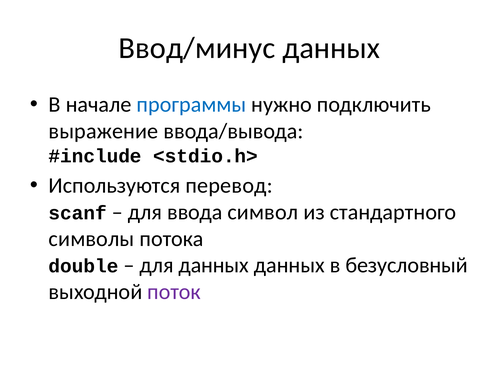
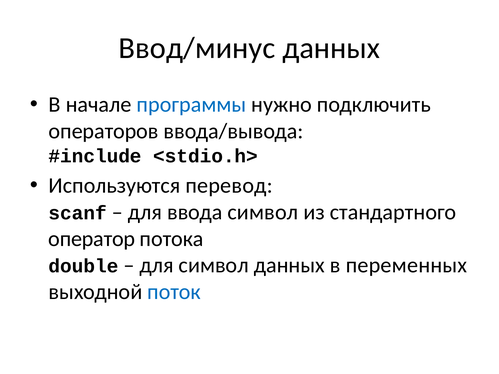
выражение: выражение -> операторов (104, 131)
символы: символы -> оператор (92, 239)
для данных: данных -> символ (214, 266)
безусловный: безусловный -> переменных (406, 266)
поток colour: purple -> blue (174, 292)
